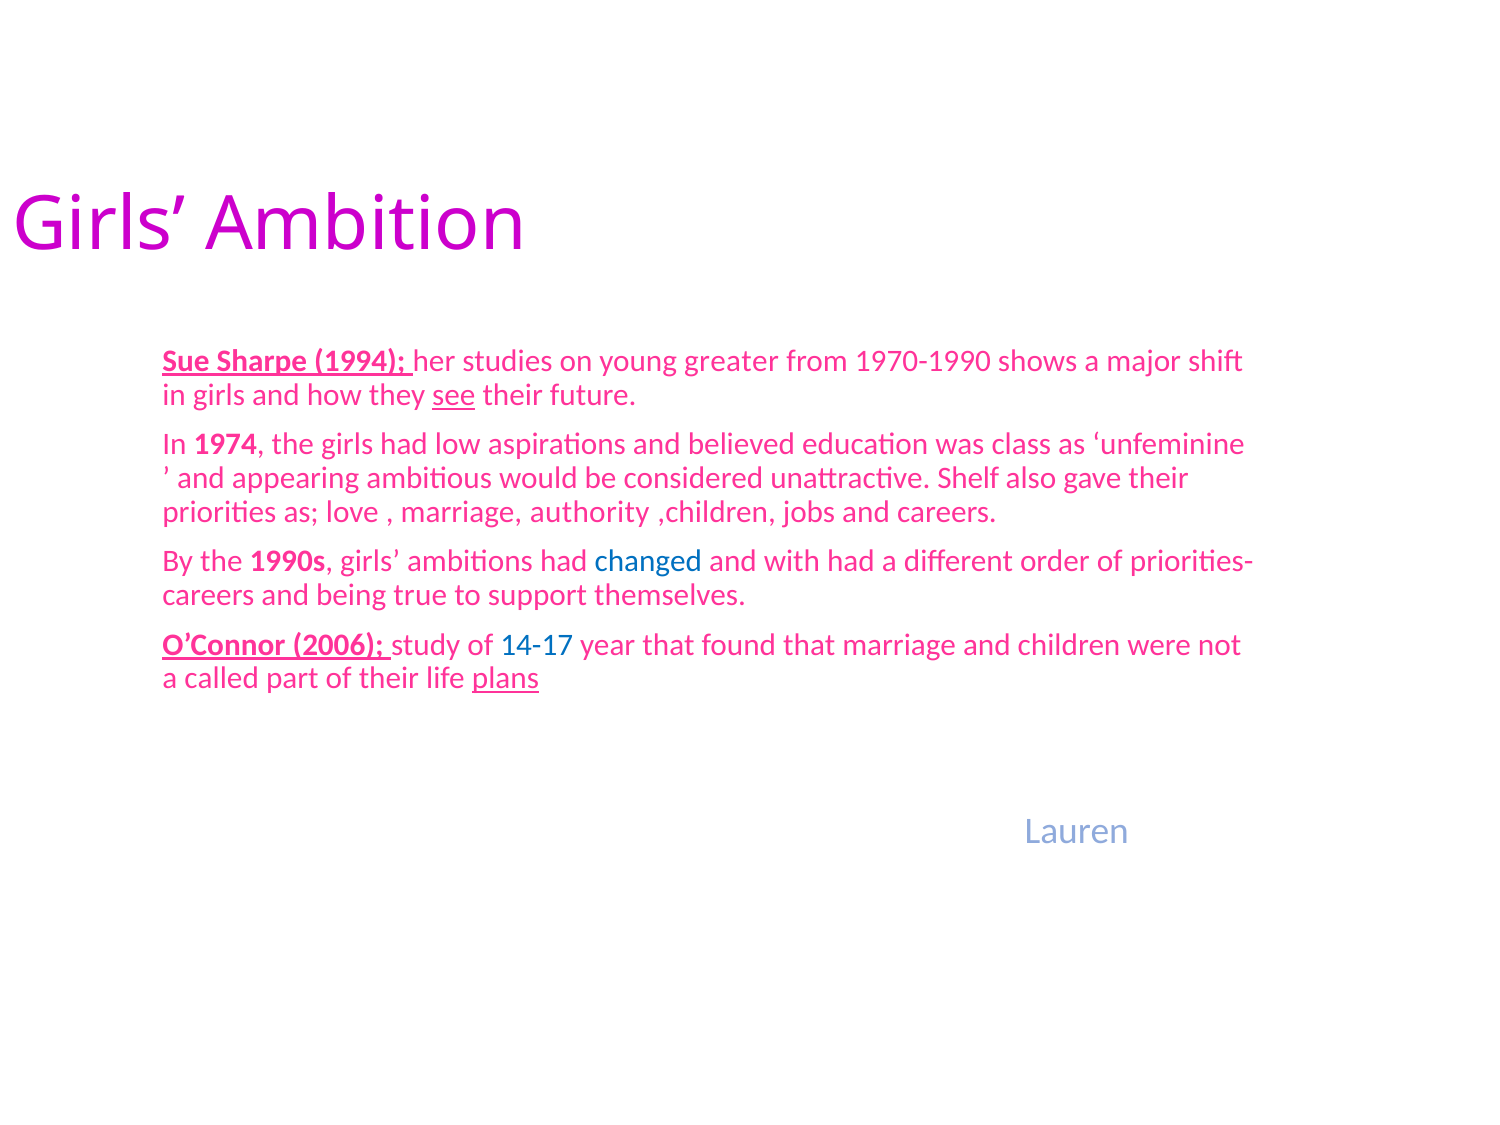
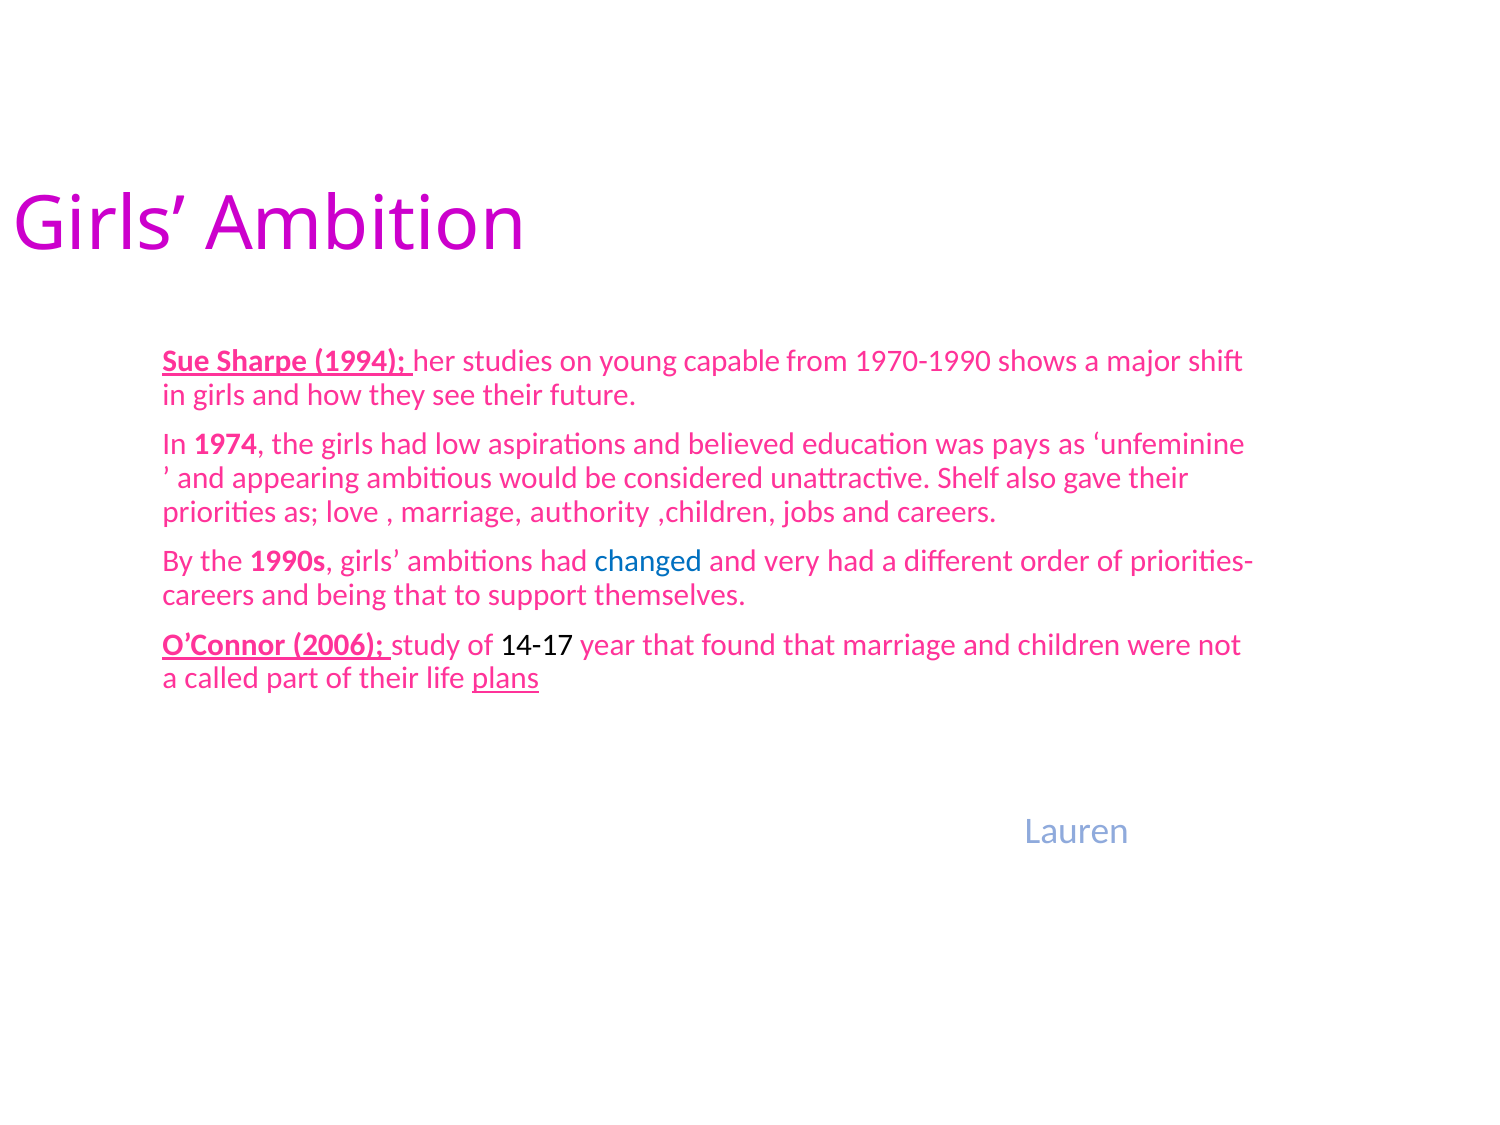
greater: greater -> capable (732, 361)
see underline: present -> none (454, 395)
class: class -> pays (1021, 445)
with: with -> very (792, 562)
being true: true -> that (420, 595)
14-17 colour: blue -> black (537, 645)
